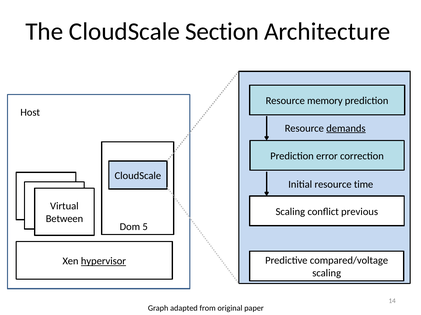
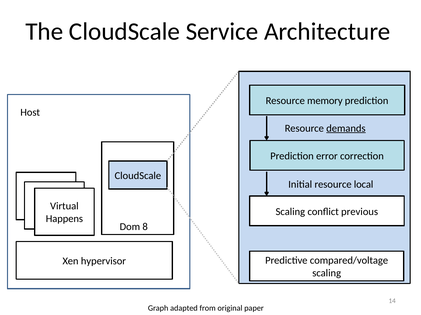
Section: Section -> Service (222, 32)
time: time -> local (364, 185)
Between: Between -> Happens (64, 219)
5: 5 -> 8 (145, 227)
hypervisor underline: present -> none (103, 262)
